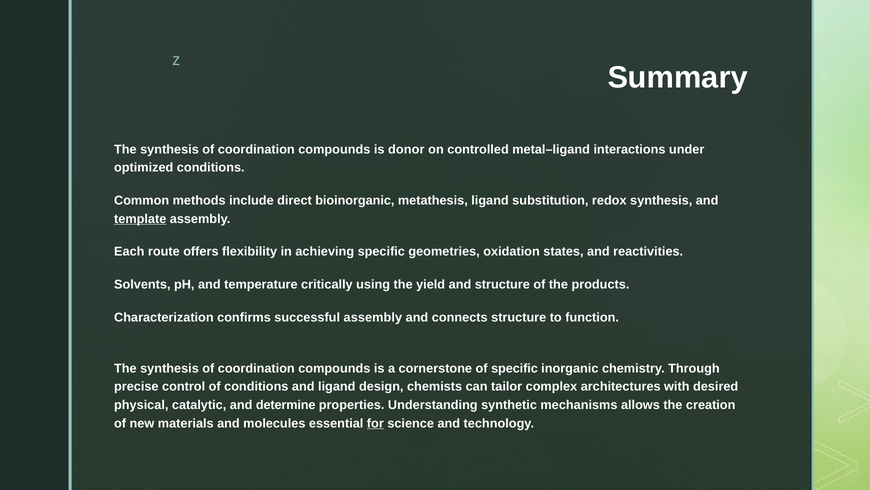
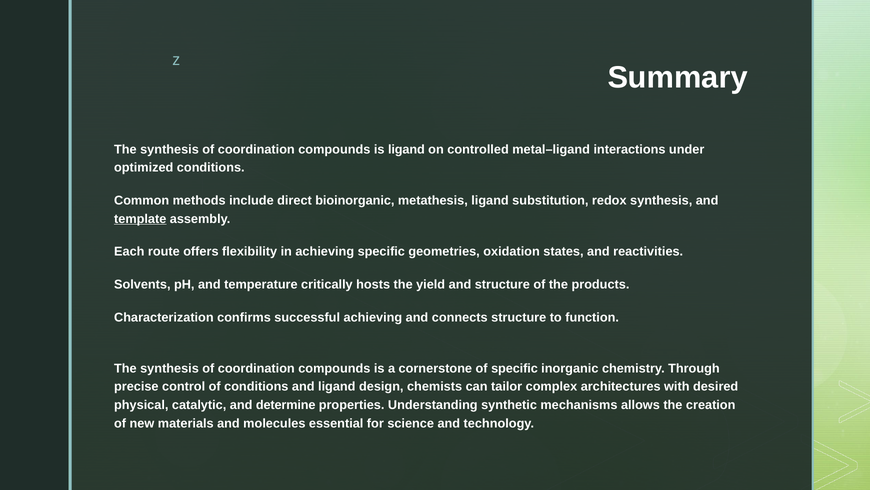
is donor: donor -> ligand (406, 149)
using: using -> hosts (373, 284)
successful assembly: assembly -> achieving (373, 317)
for underline: present -> none (375, 423)
